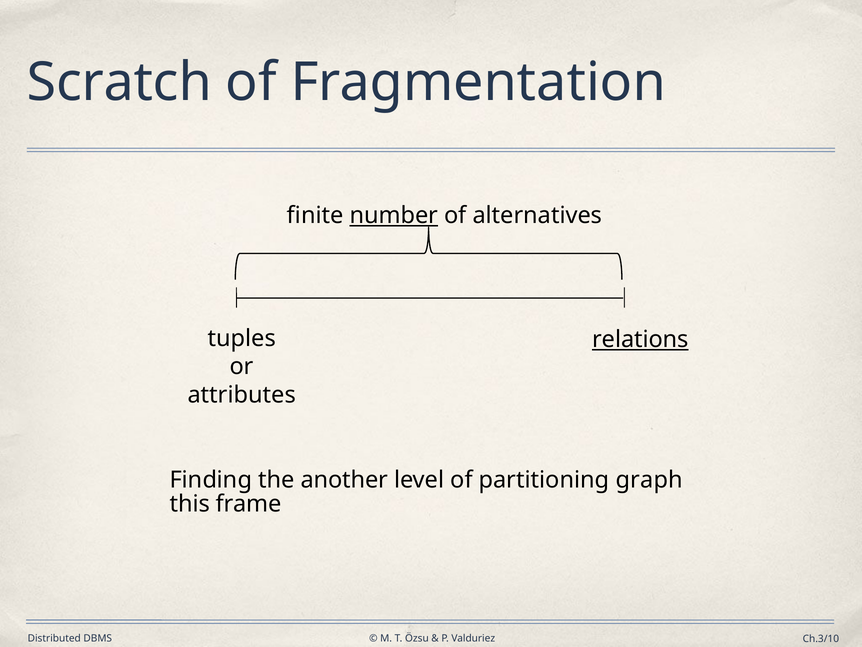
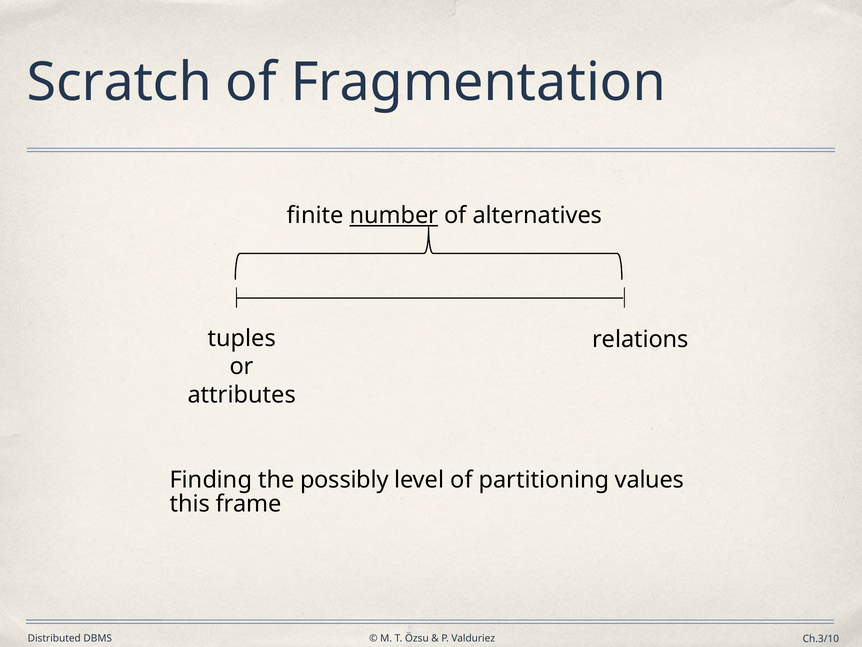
relations underline: present -> none (640, 339)
another: another -> possibly (344, 479)
graph: graph -> values (649, 479)
